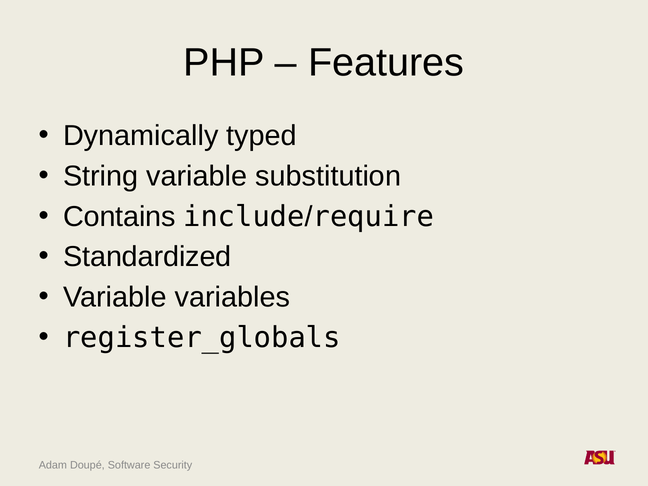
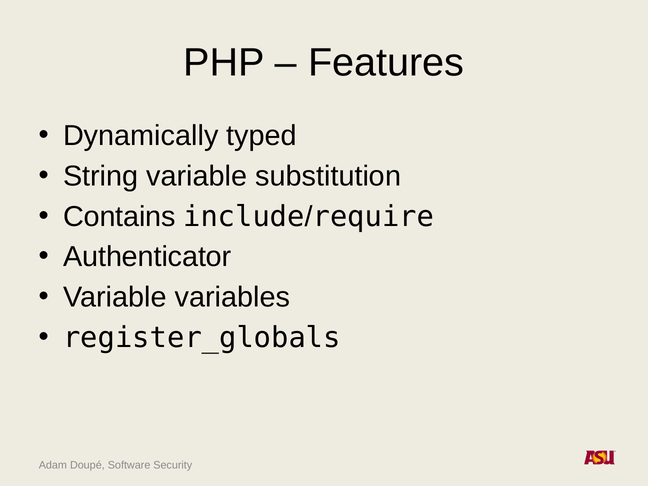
Standardized: Standardized -> Authenticator (147, 257)
